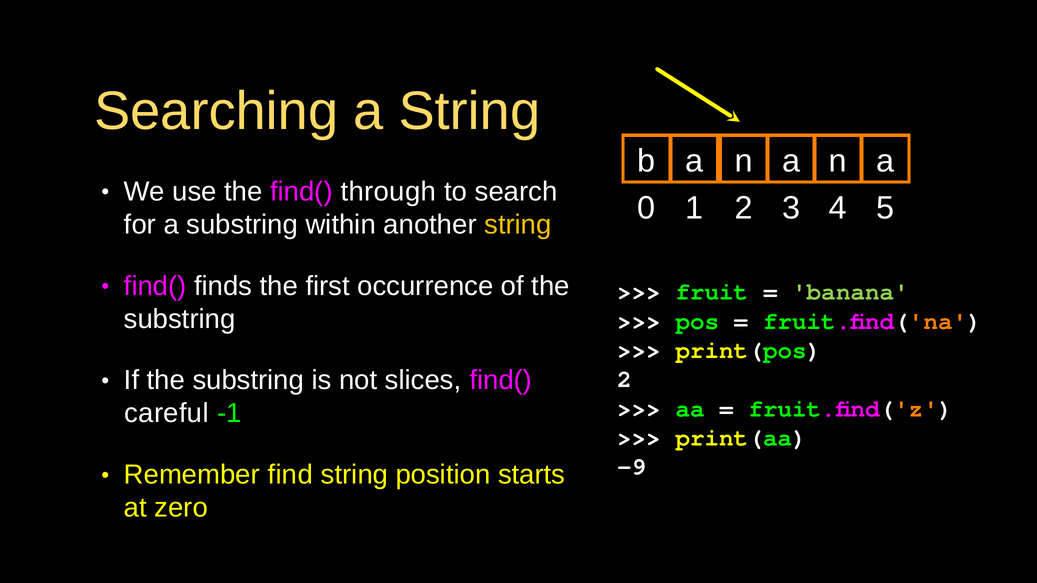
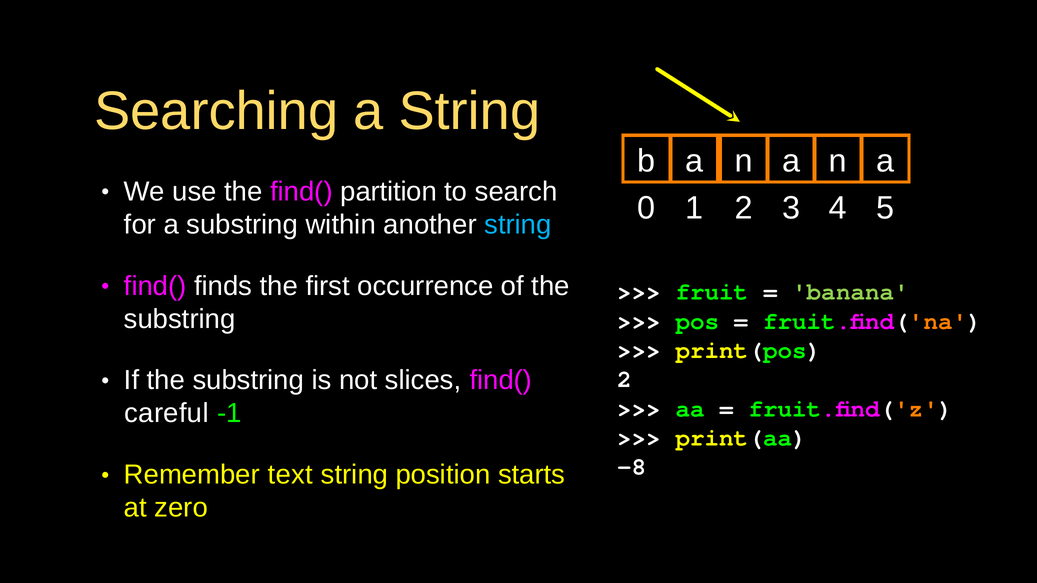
through: through -> partition (389, 192)
string colour: yellow -> light blue (518, 225)
-9: -9 -> -8 (632, 467)
find: find -> text (290, 475)
